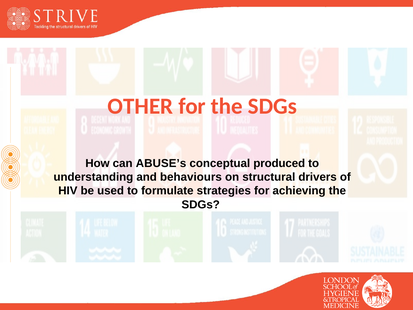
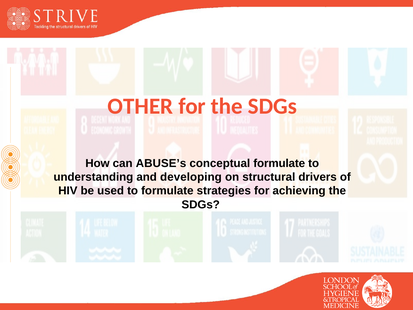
conceptual produced: produced -> formulate (279, 163)
behaviours: behaviours -> developing (191, 177)
